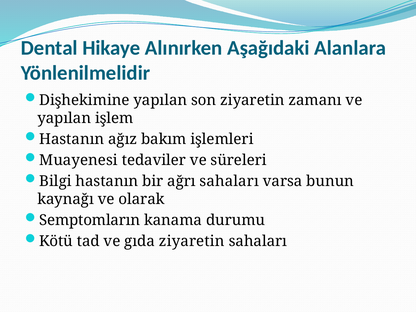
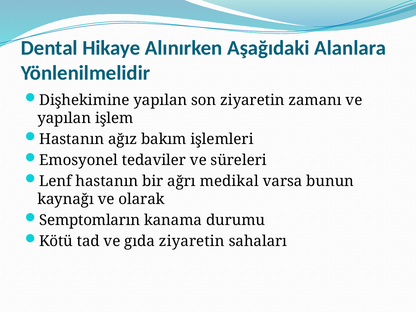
Muayenesi: Muayenesi -> Emosyonel (78, 160)
Bilgi: Bilgi -> Lenf (55, 181)
ağrı sahaları: sahaları -> medikal (229, 181)
